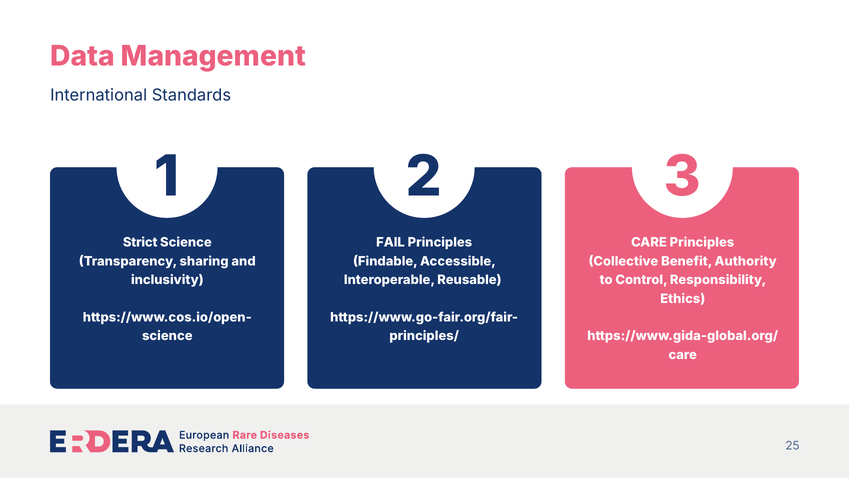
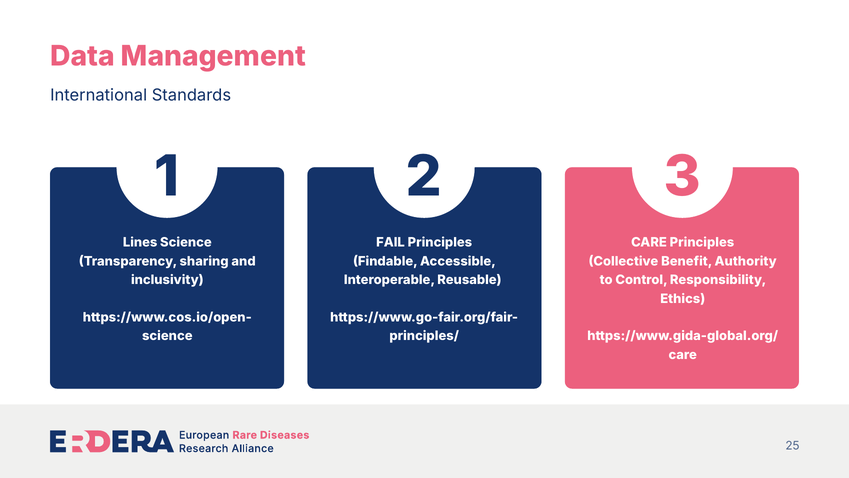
Strict: Strict -> Lines (140, 242)
